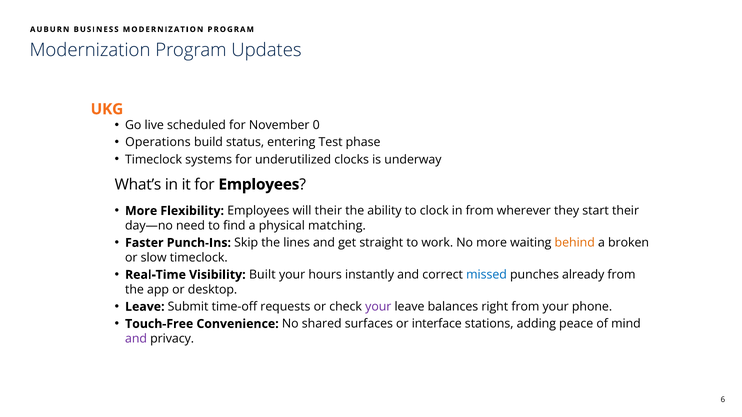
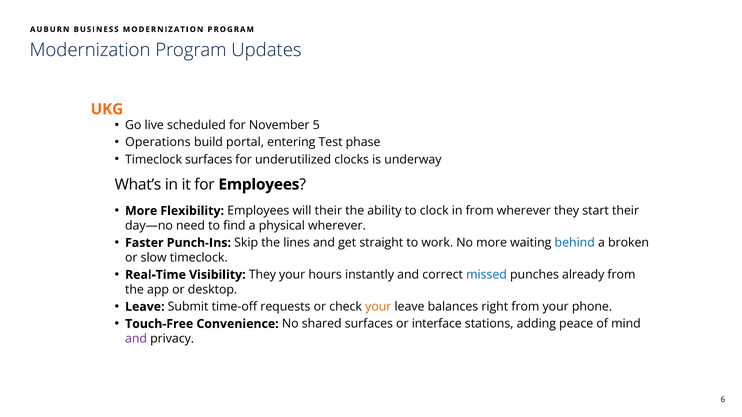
0: 0 -> 5 (316, 125)
status: status -> portal (245, 143)
Timeclock systems: systems -> surfaces (209, 160)
physical matching: matching -> wherever (337, 226)
behind colour: orange -> blue (575, 243)
Visibility Built: Built -> They (262, 275)
your colour: purple -> orange (378, 307)
